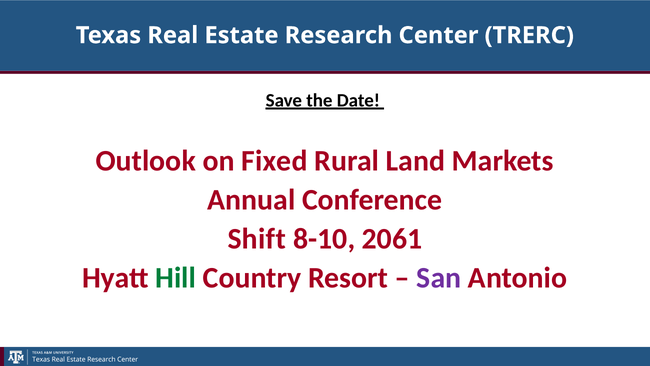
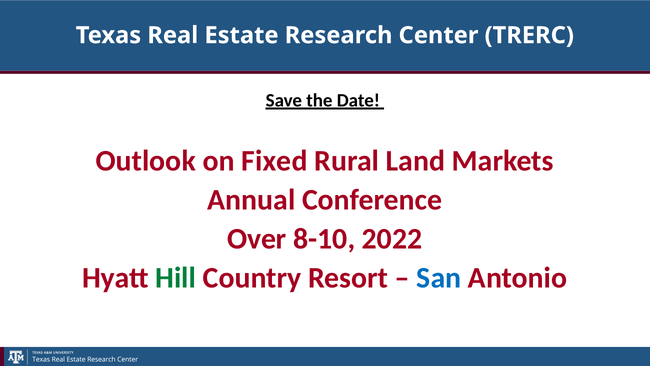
Shift: Shift -> Over (257, 238)
2061: 2061 -> 2022 (392, 238)
San colour: purple -> blue (439, 277)
